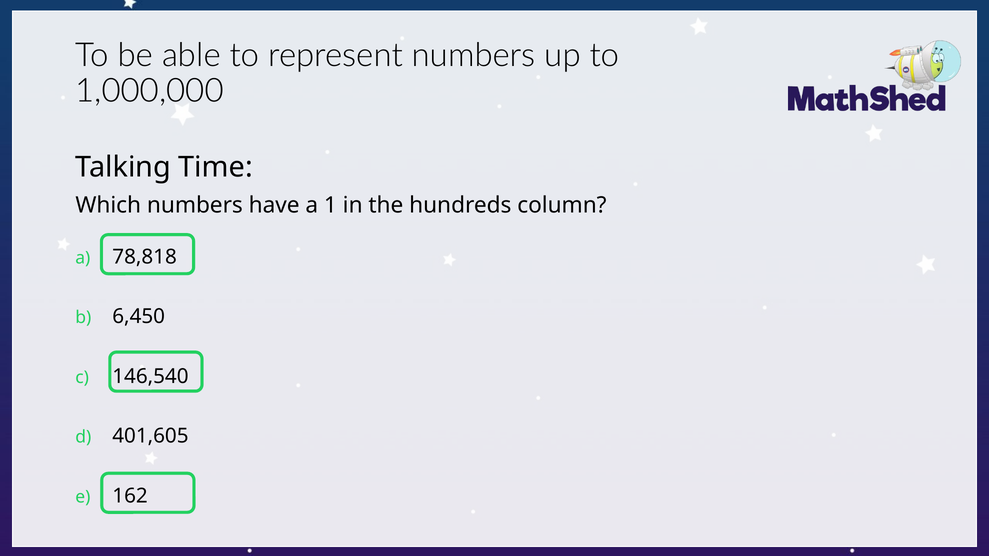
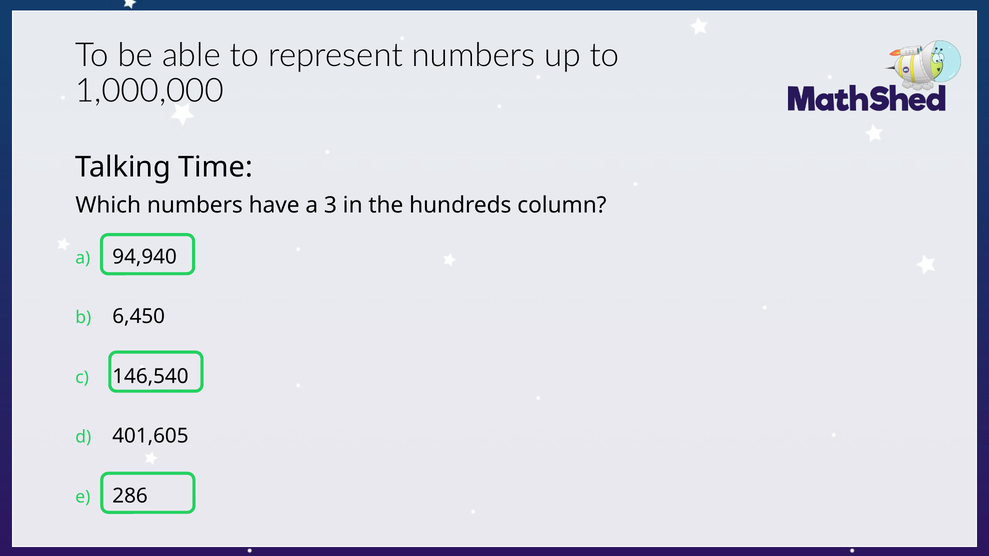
1: 1 -> 3 (330, 205)
78,818: 78,818 -> 94,940 (145, 257)
162: 162 -> 286 (130, 496)
